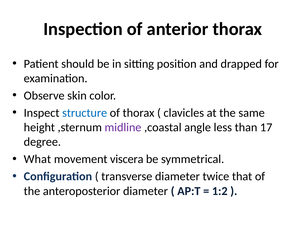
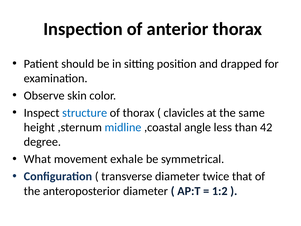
midline colour: purple -> blue (123, 127)
17: 17 -> 42 (266, 127)
viscera: viscera -> exhale (127, 159)
